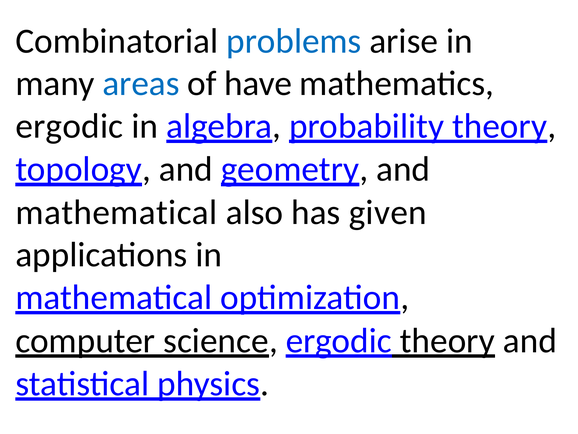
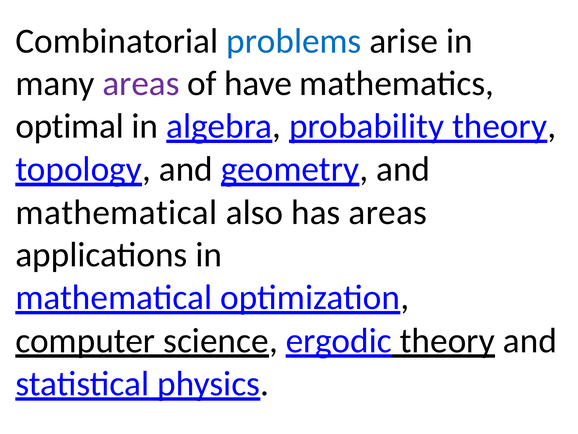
areas colour: blue -> purple (141, 83)
ergodic: ergodic -> optimal (70, 126)
has given: given -> areas (388, 212)
